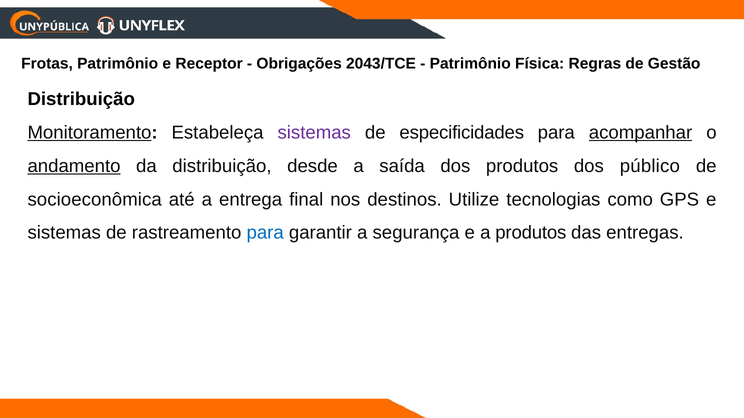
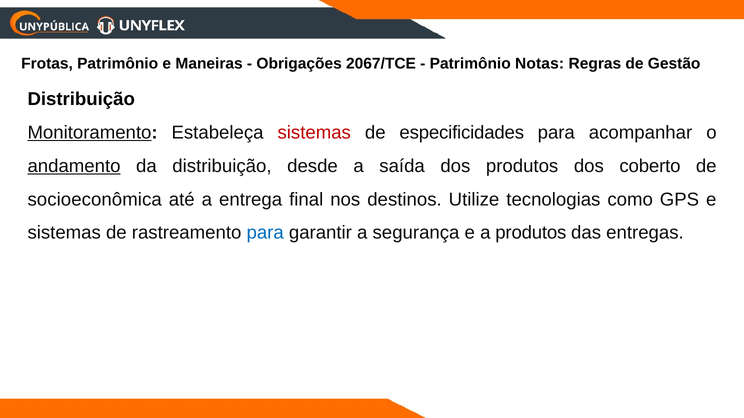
Receptor: Receptor -> Maneiras (209, 64)
2043/TCE: 2043/TCE -> 2067/TCE (381, 64)
Física: Física -> Notas (540, 64)
sistemas colour: purple -> red (314, 133)
acompanhar underline: present -> none (641, 133)
público: público -> coberto (650, 166)
